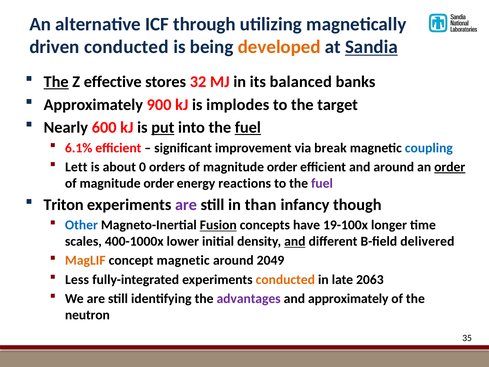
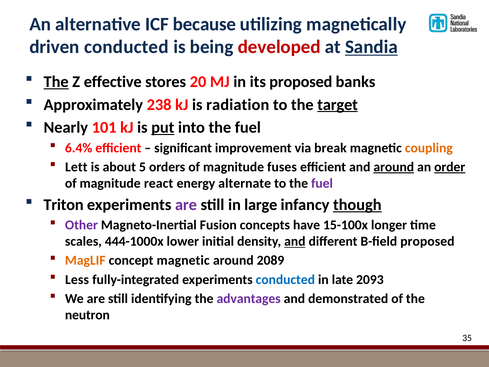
through: through -> because (205, 24)
developed colour: orange -> red (279, 47)
32: 32 -> 20 (198, 82)
its balanced: balanced -> proposed (301, 82)
900: 900 -> 238 (159, 105)
implodes: implodes -> radiation (238, 105)
target underline: none -> present (338, 105)
600: 600 -> 101 (104, 127)
fuel underline: present -> none (248, 127)
6.1%: 6.1% -> 6.4% (79, 148)
coupling colour: blue -> orange (429, 148)
0: 0 -> 5 (142, 167)
orders of magnitude order: order -> fuses (282, 167)
around underline: none -> present (394, 167)
order: order -> react (159, 183)
reactions: reactions -> alternate (245, 183)
than: than -> large (261, 205)
though underline: none -> present (357, 205)
Other colour: blue -> purple (81, 225)
Fusion underline: present -> none (218, 225)
19-100x: 19-100x -> 15-100x (346, 225)
400-1000x: 400-1000x -> 444-1000x (134, 241)
B-field delivered: delivered -> proposed (427, 241)
2049: 2049 -> 2089 (271, 260)
conducted colour: orange -> blue (285, 279)
2063: 2063 -> 2093 (370, 279)
and approximately: approximately -> demonstrated (348, 298)
